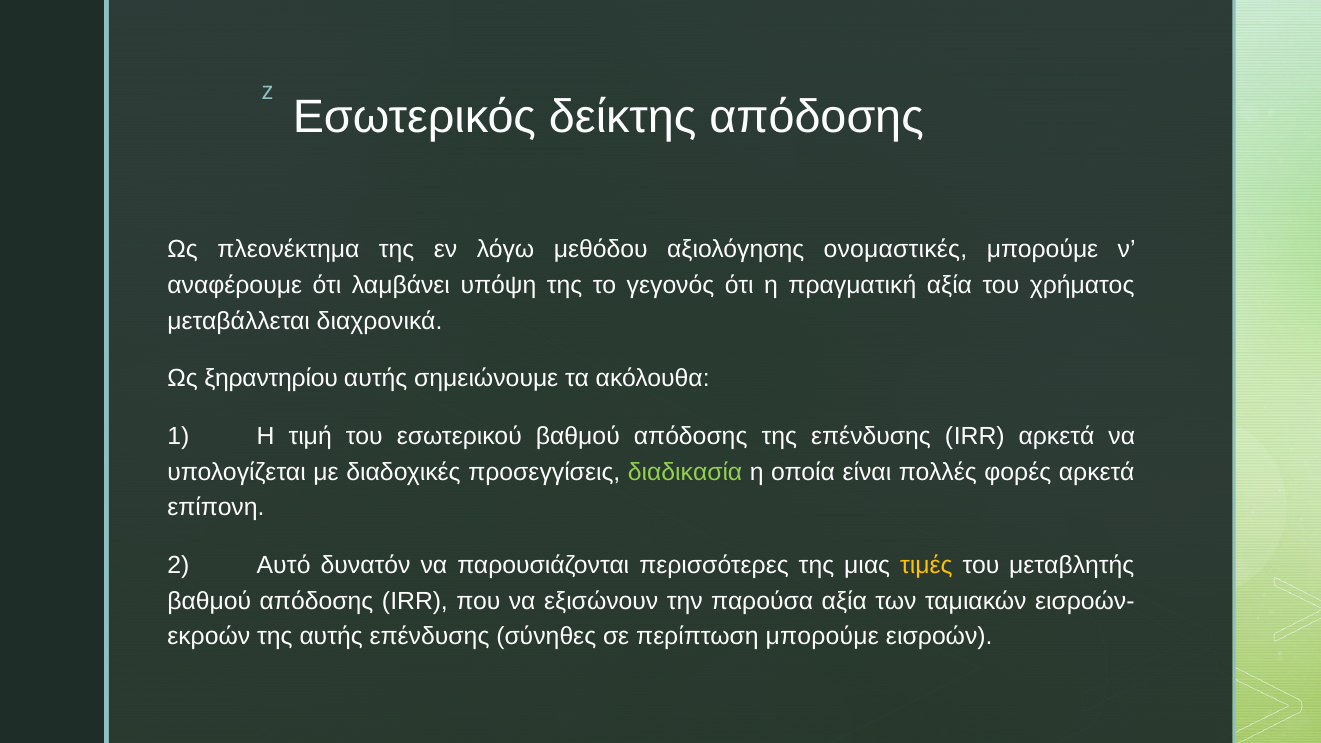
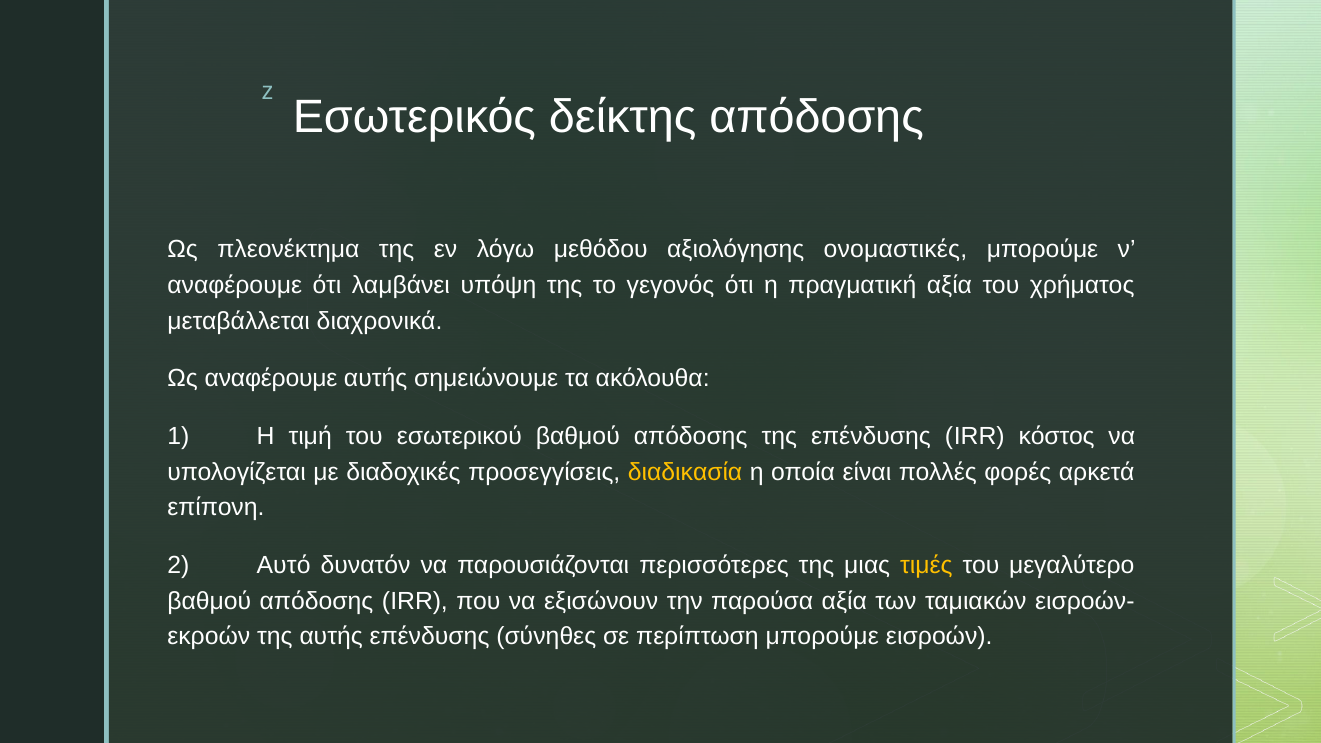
Ως ξηραντηρίου: ξηραντηρίου -> αναφέρουμε (271, 379)
IRR αρκετά: αρκετά -> κόστος (1057, 436)
διαδικασία colour: light green -> yellow (685, 472)
μεταβλητής: μεταβλητής -> μεγαλύτερο (1072, 565)
